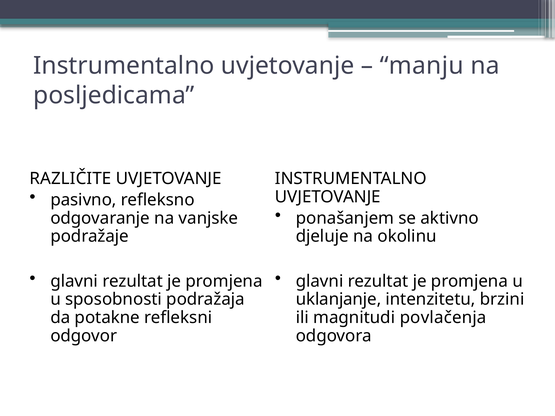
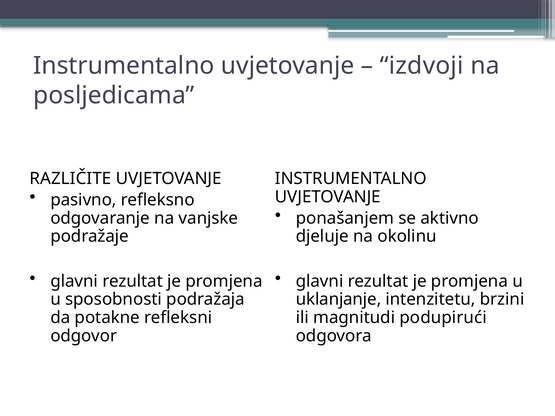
manju: manju -> izdvoji (422, 66)
povlačenja: povlačenja -> podupirući (443, 318)
